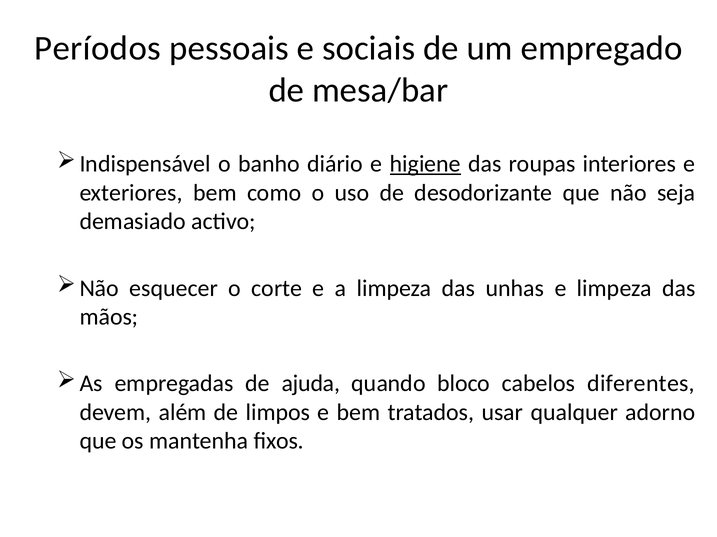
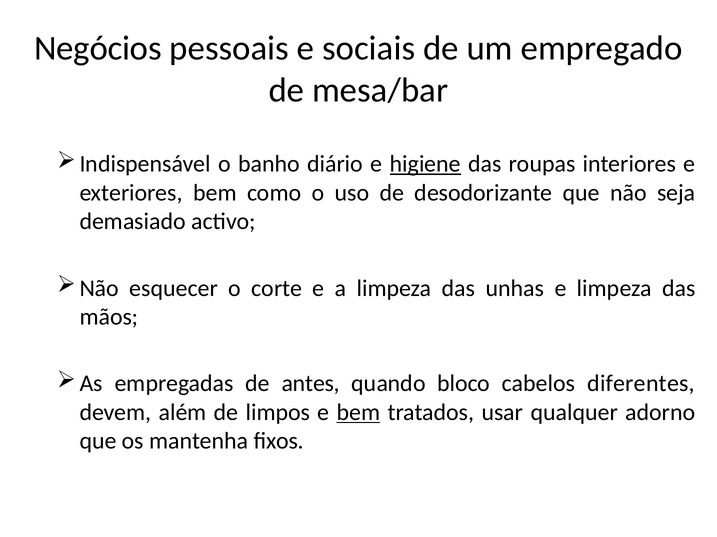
Períodos: Períodos -> Negócios (98, 48)
ajuda: ajuda -> antes (311, 384)
bem underline: none -> present (358, 413)
